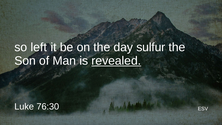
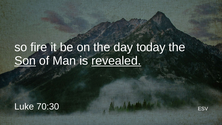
left: left -> fire (39, 47)
sulfur: sulfur -> today (151, 47)
Son underline: none -> present (25, 61)
76:30: 76:30 -> 70:30 (48, 107)
